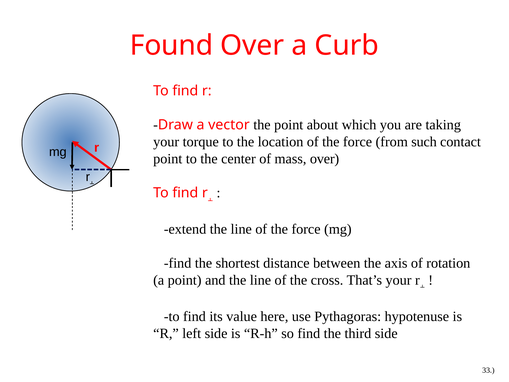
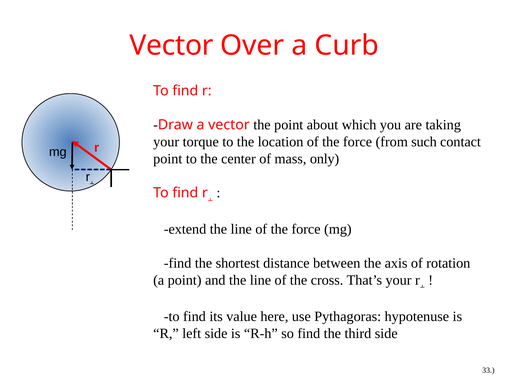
Found: Found -> Vector (172, 46)
mass over: over -> only (325, 159)
